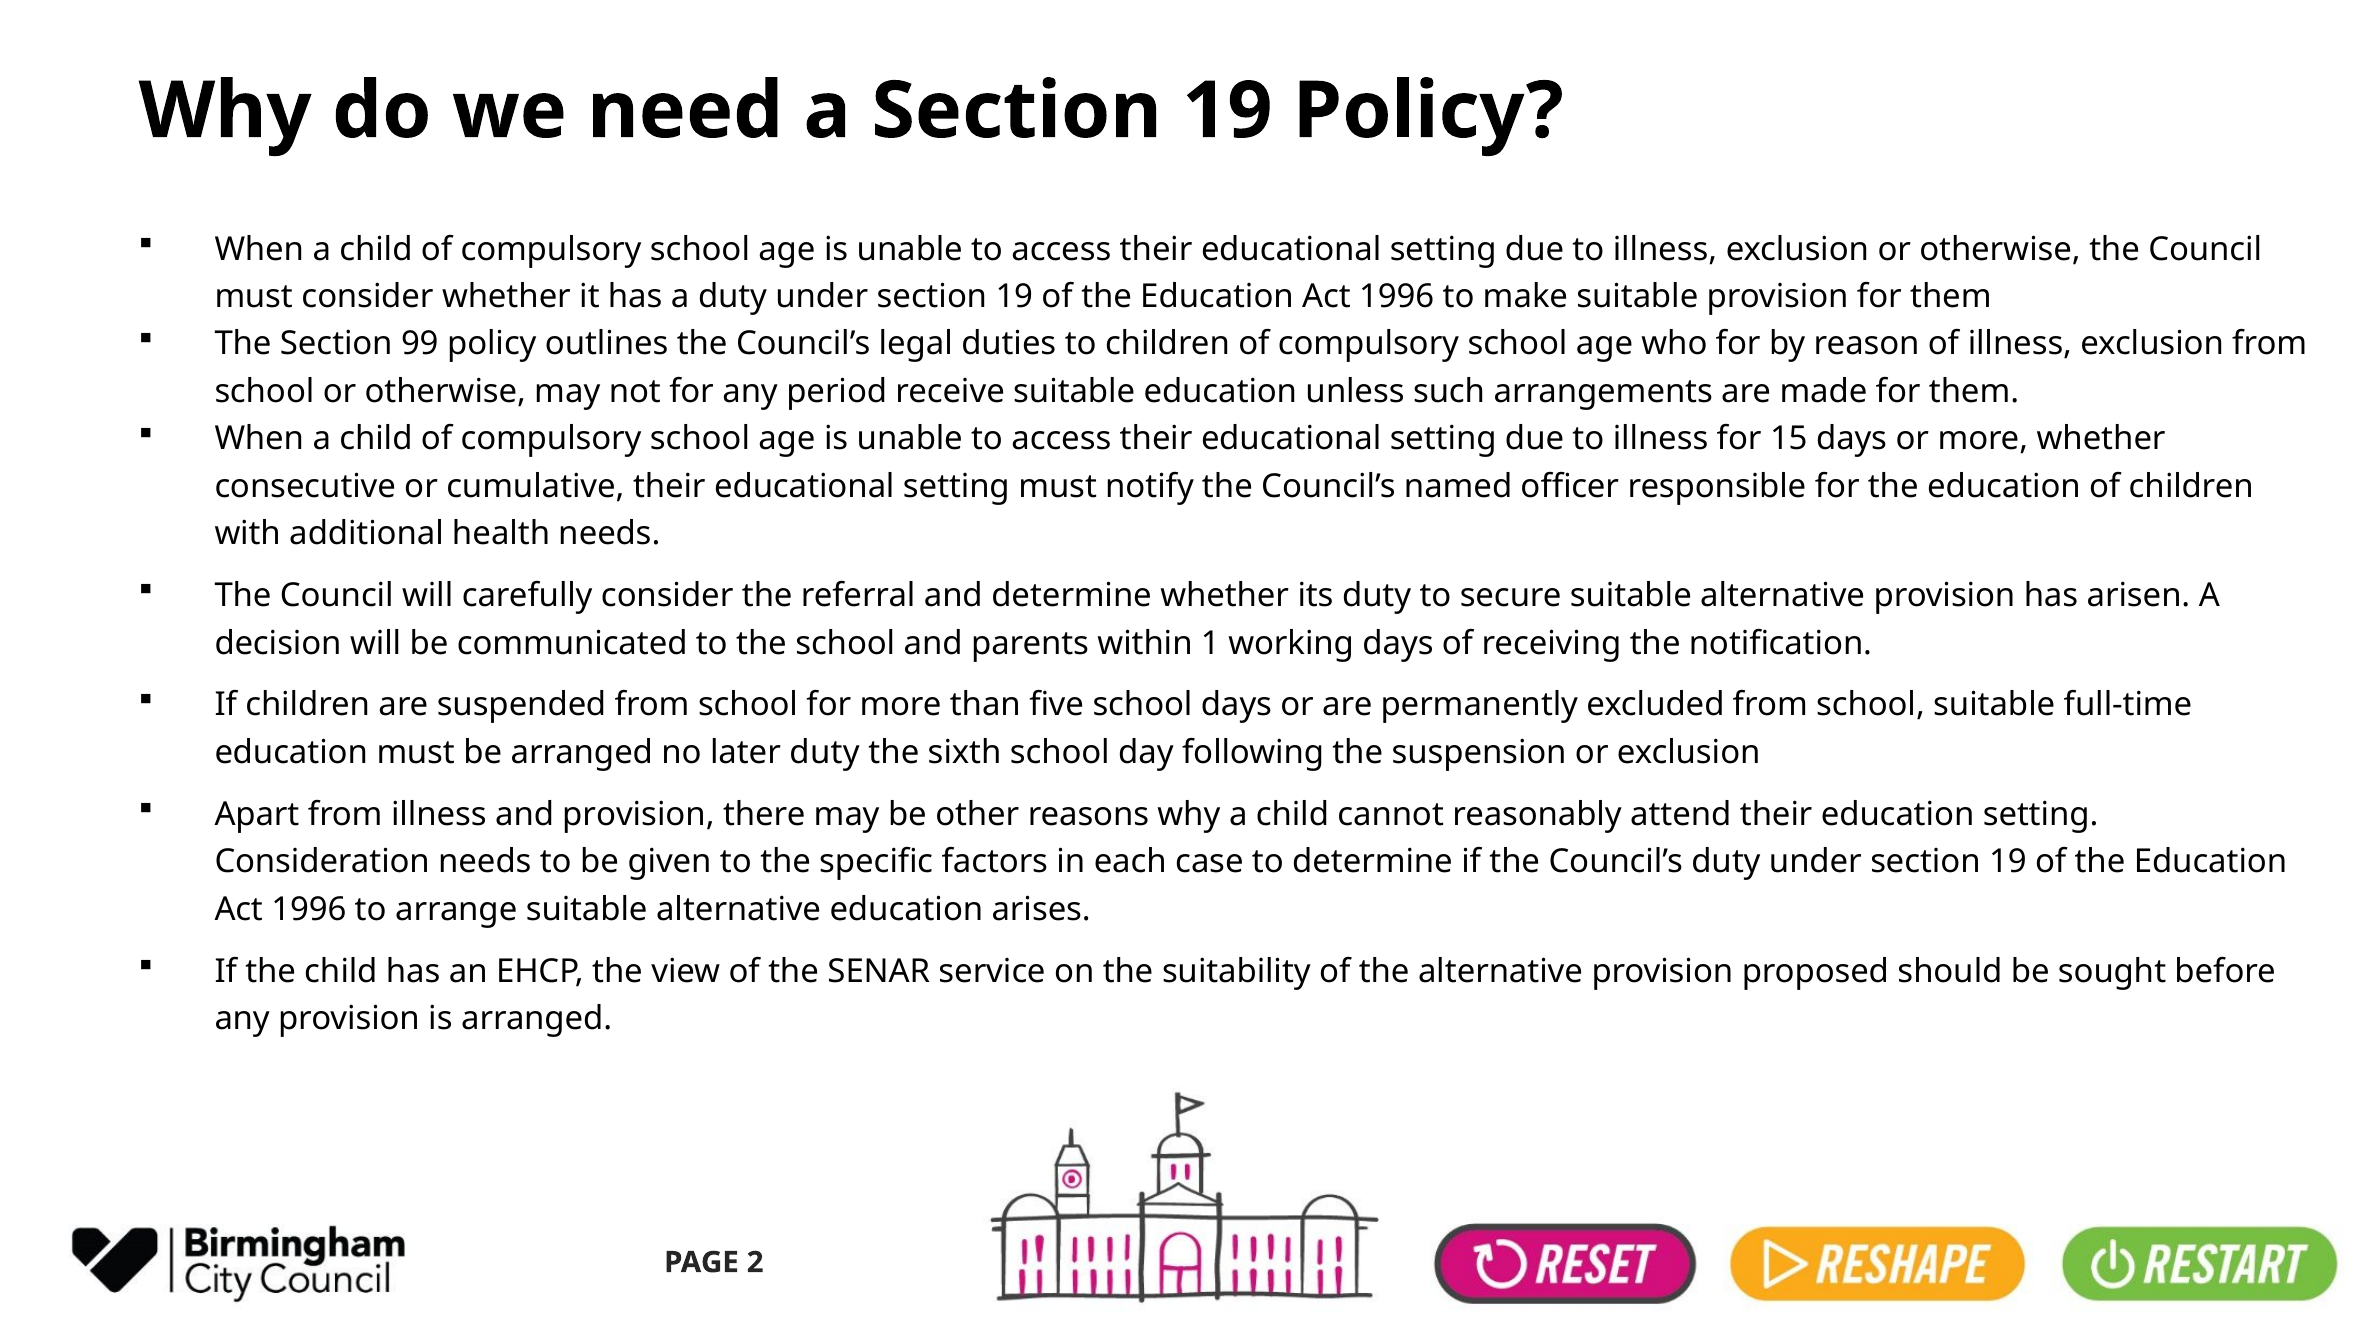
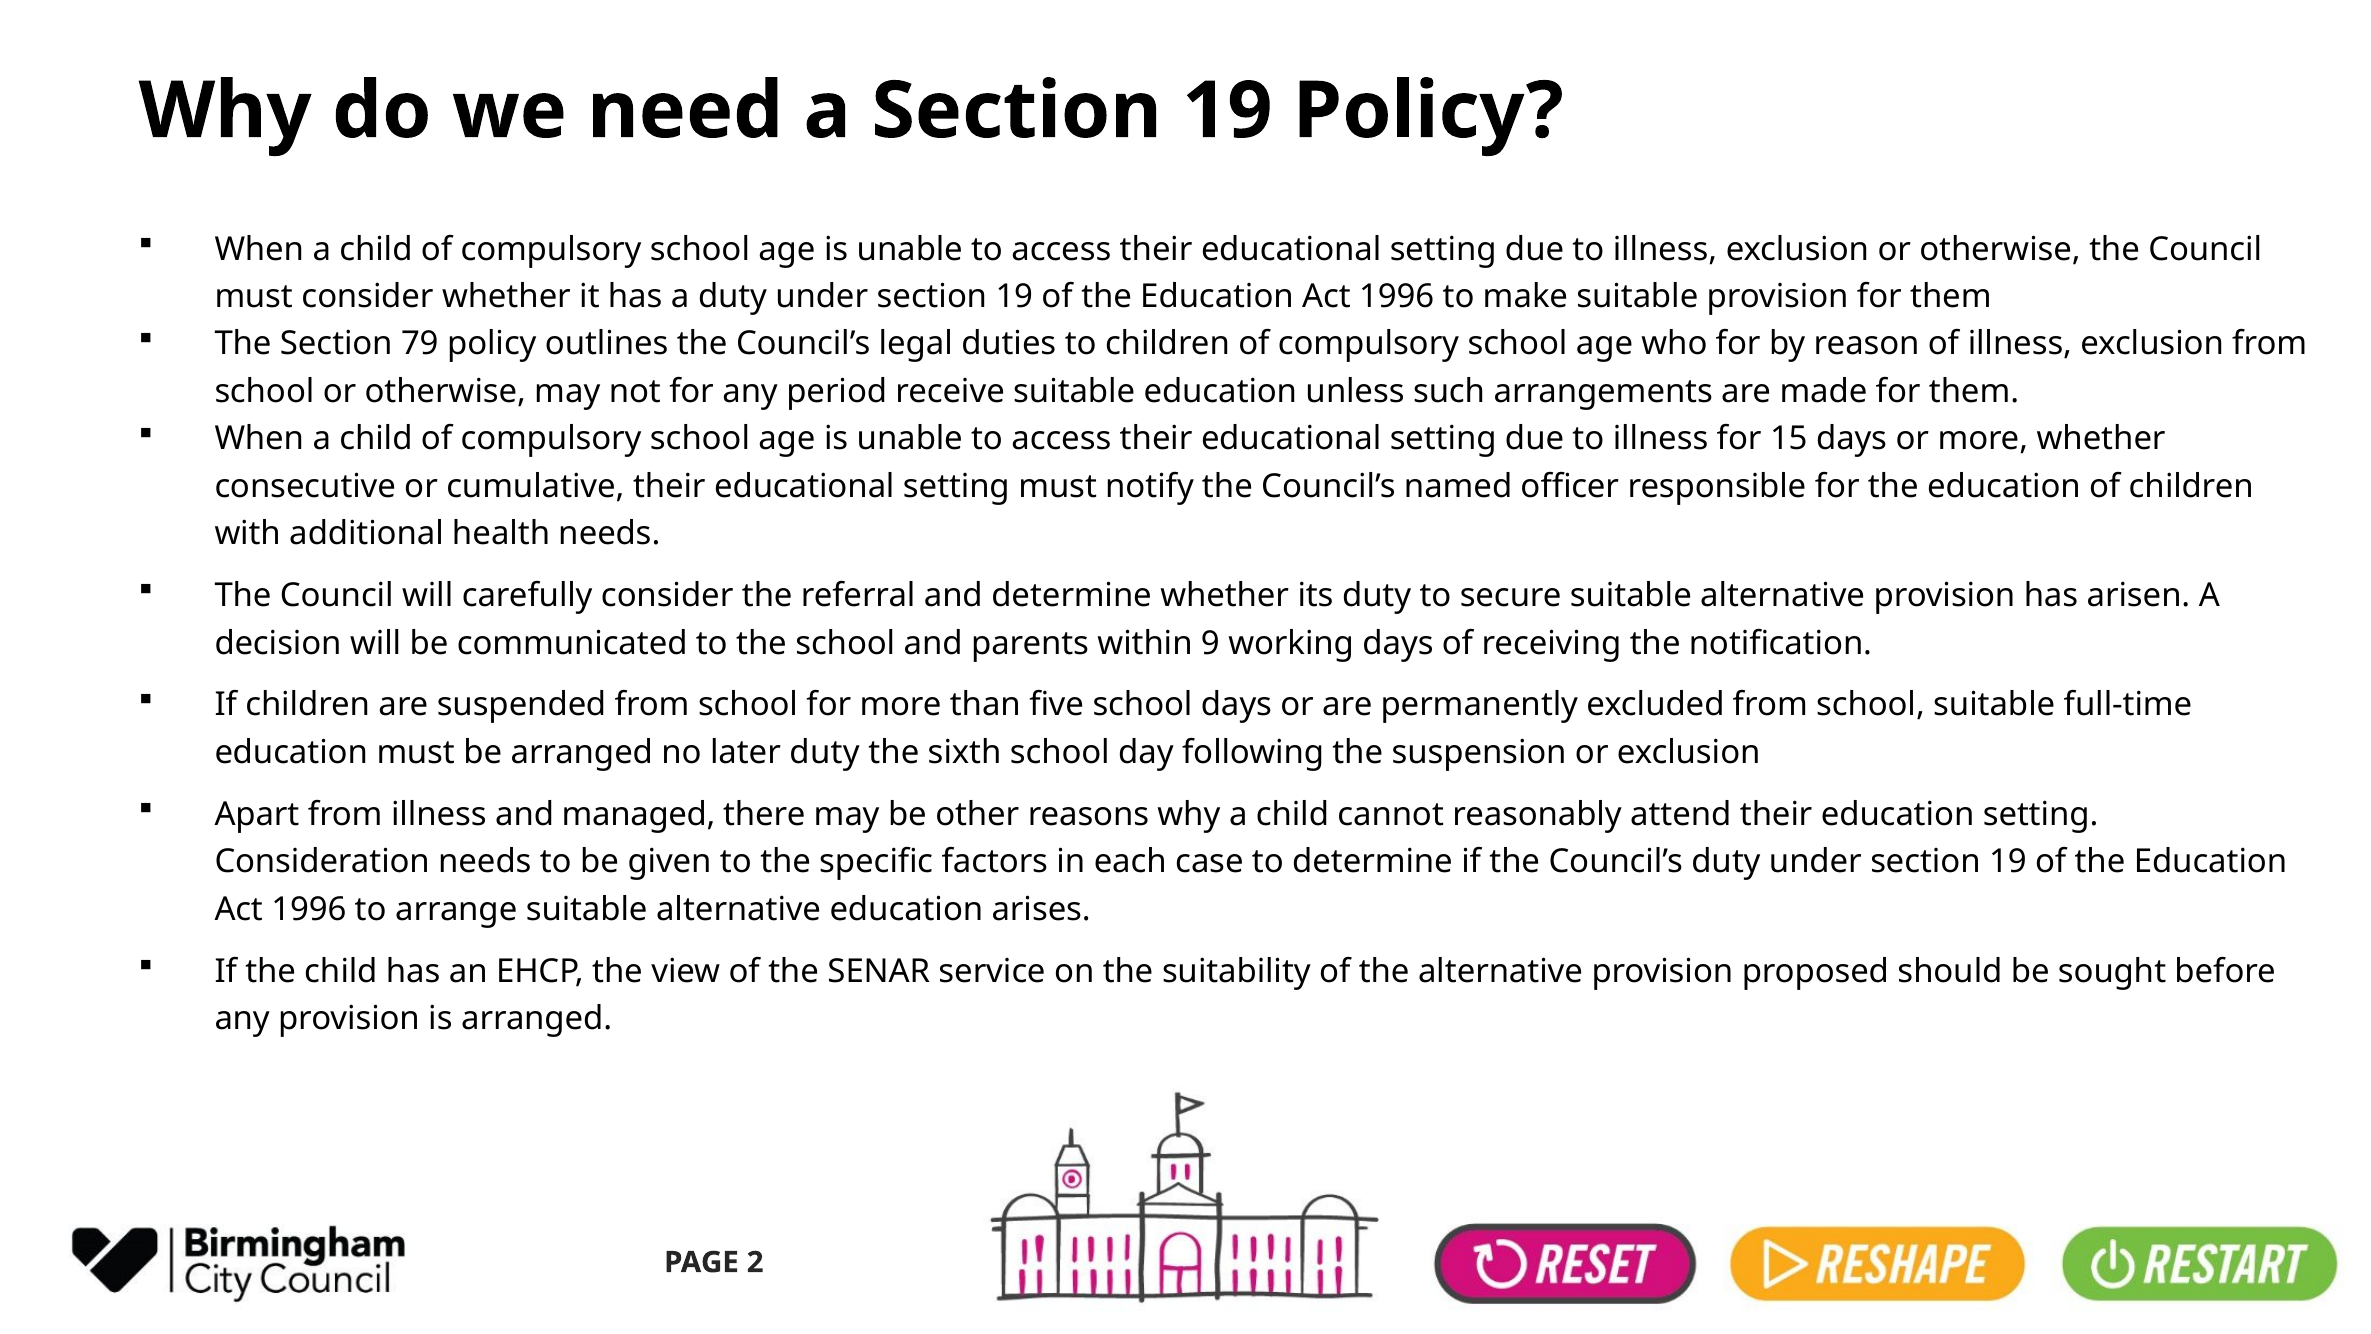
99: 99 -> 79 (420, 344)
1: 1 -> 9 (1210, 643)
and provision: provision -> managed (639, 814)
